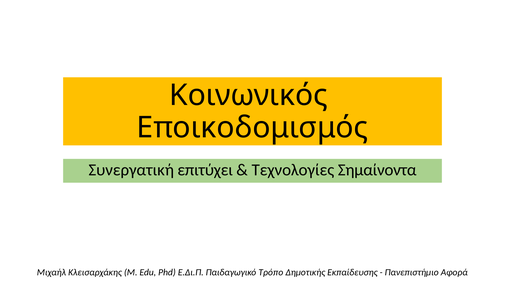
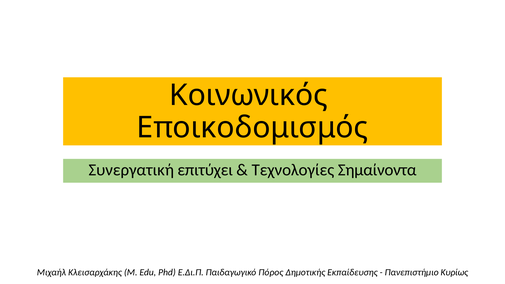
Τρόπο: Τρόπο -> Πόρος (271, 272)
Αφορά: Αφορά -> Κυρίως (454, 272)
